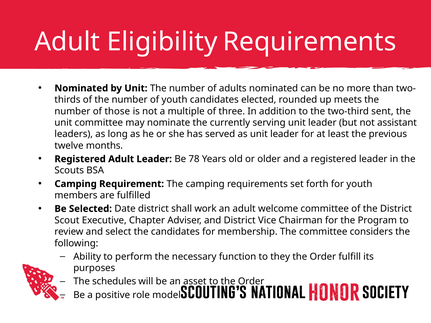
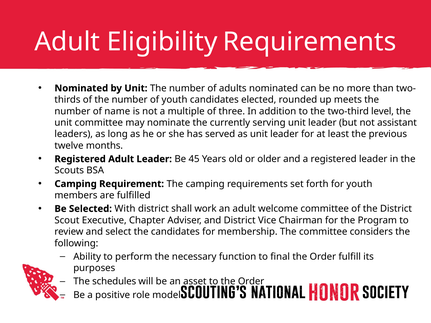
those: those -> name (117, 111)
sent: sent -> level (382, 111)
78: 78 -> 45 (194, 159)
Date: Date -> With (125, 209)
they: they -> final (280, 257)
